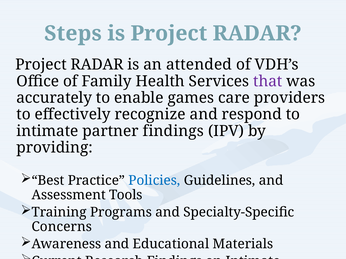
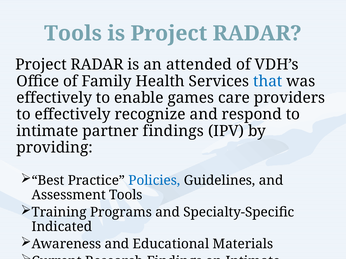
Steps: Steps -> Tools (73, 33)
that colour: purple -> blue (268, 81)
accurately: accurately -> effectively (54, 98)
Concerns: Concerns -> Indicated (62, 227)
